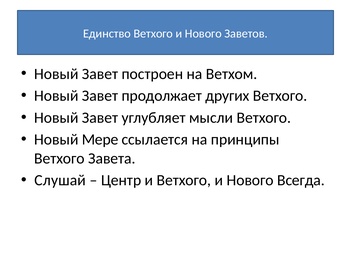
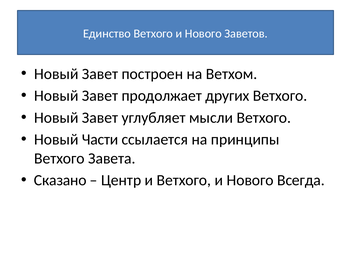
Мере: Мере -> Части (100, 139)
Слушай: Слушай -> Сказано (60, 180)
